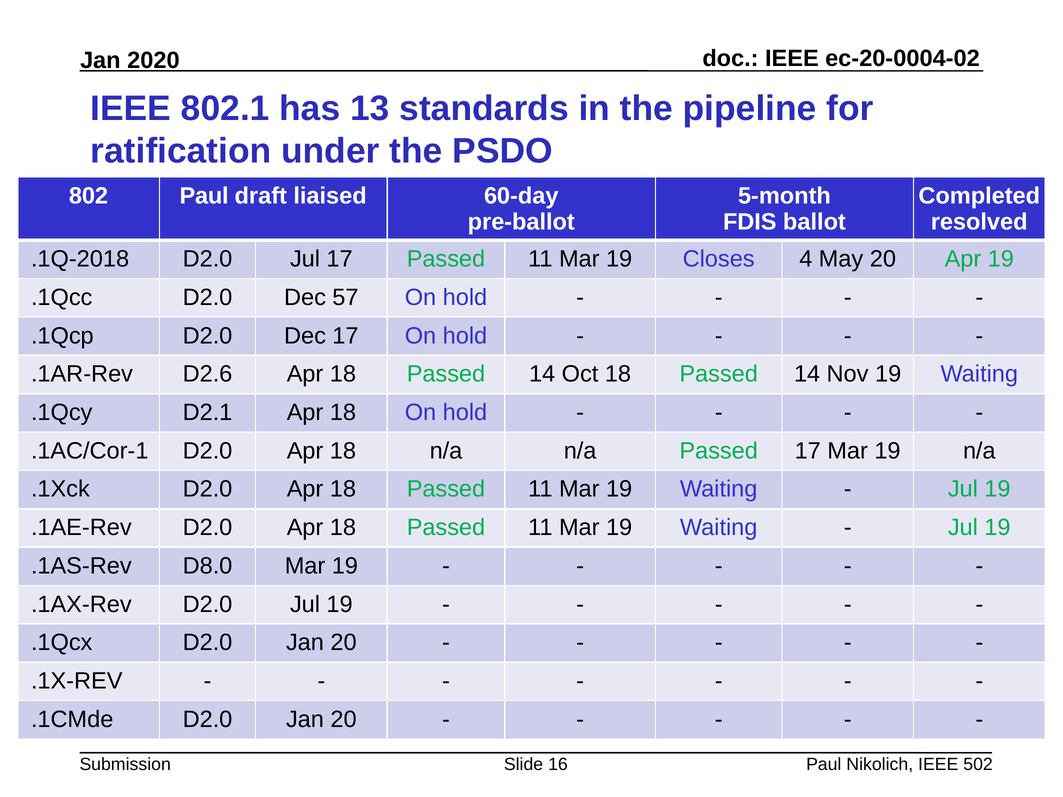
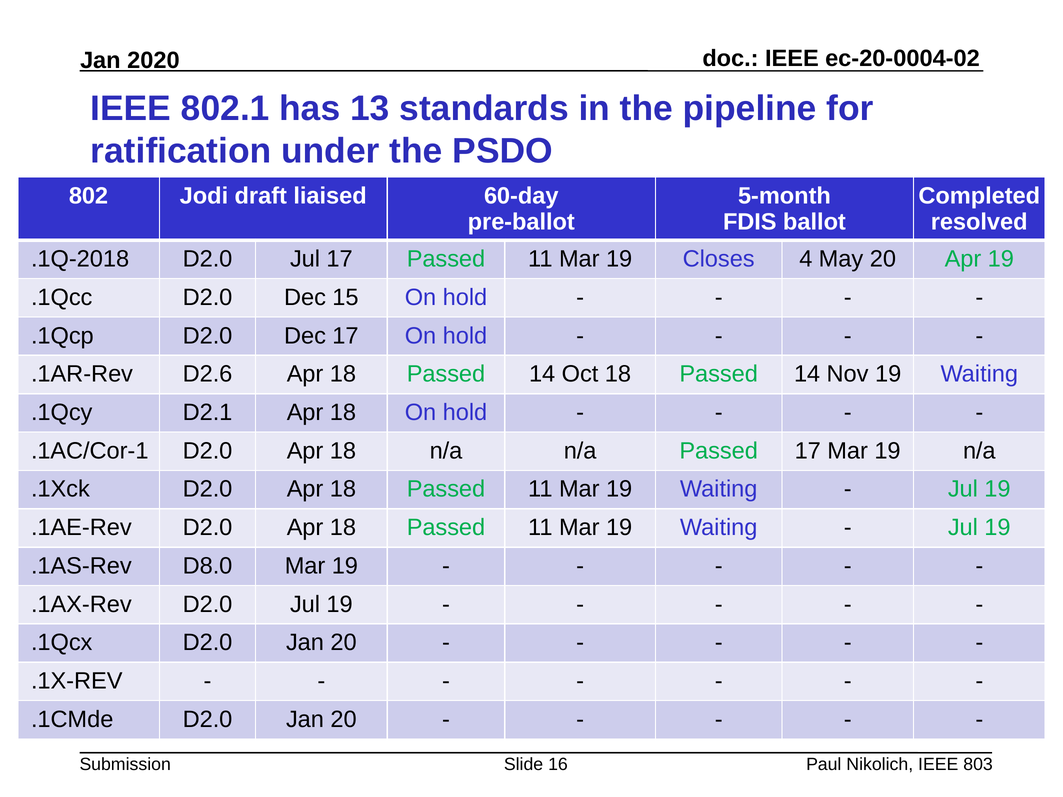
802 Paul: Paul -> Jodi (204, 196)
57: 57 -> 15 (345, 297)
502: 502 -> 803 (978, 765)
